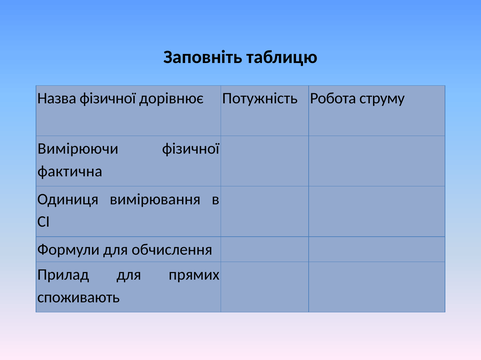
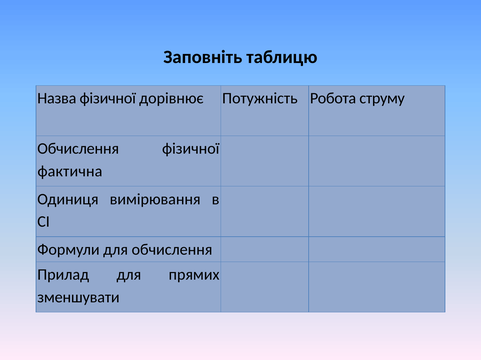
Вимірюючи: Вимірюючи -> Обчислення (78, 149)
споживають: споживають -> зменшувати (78, 298)
